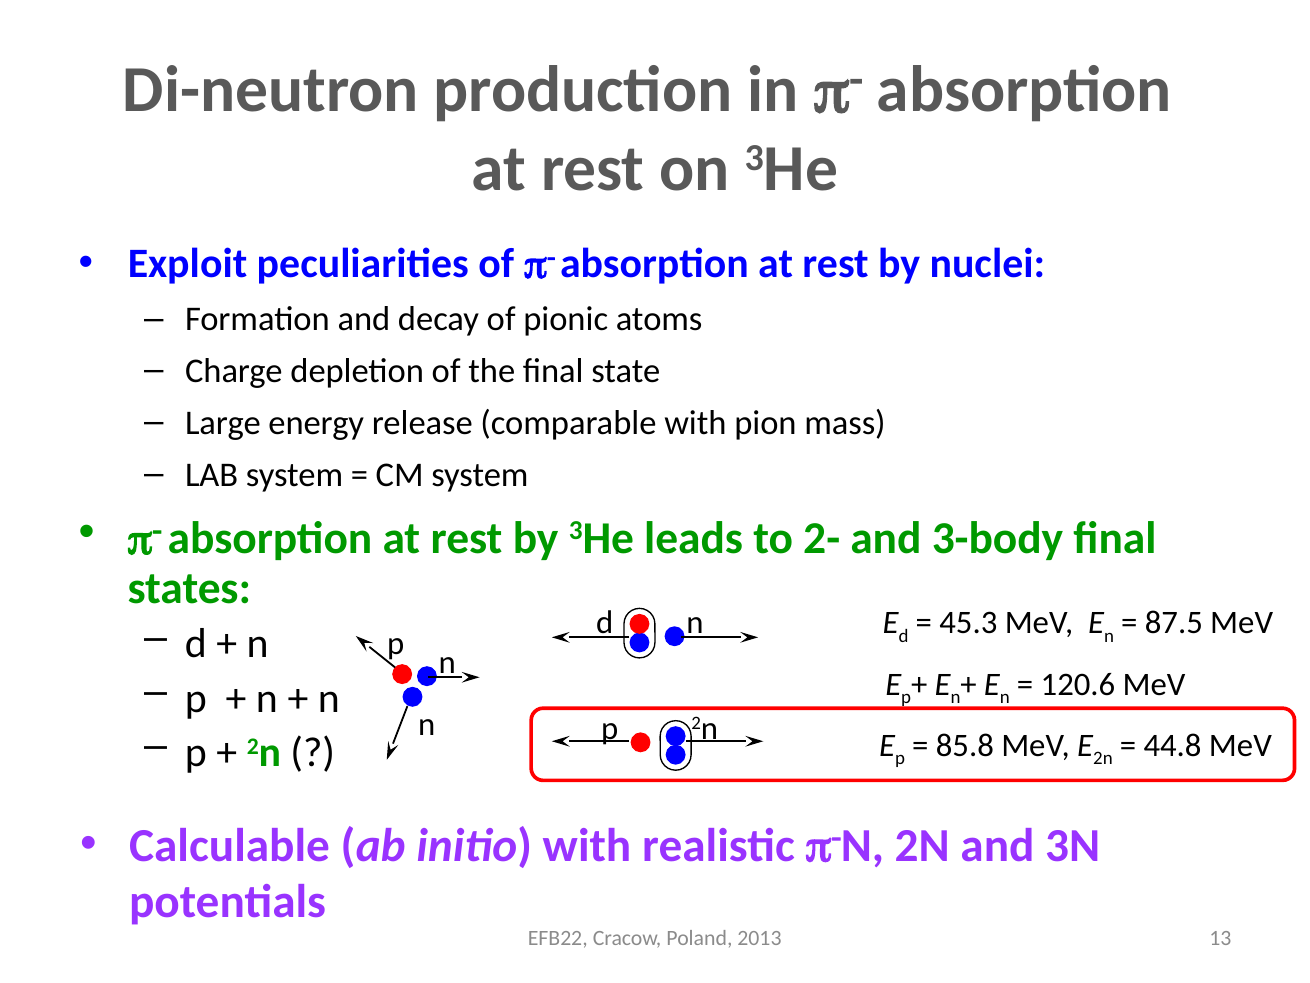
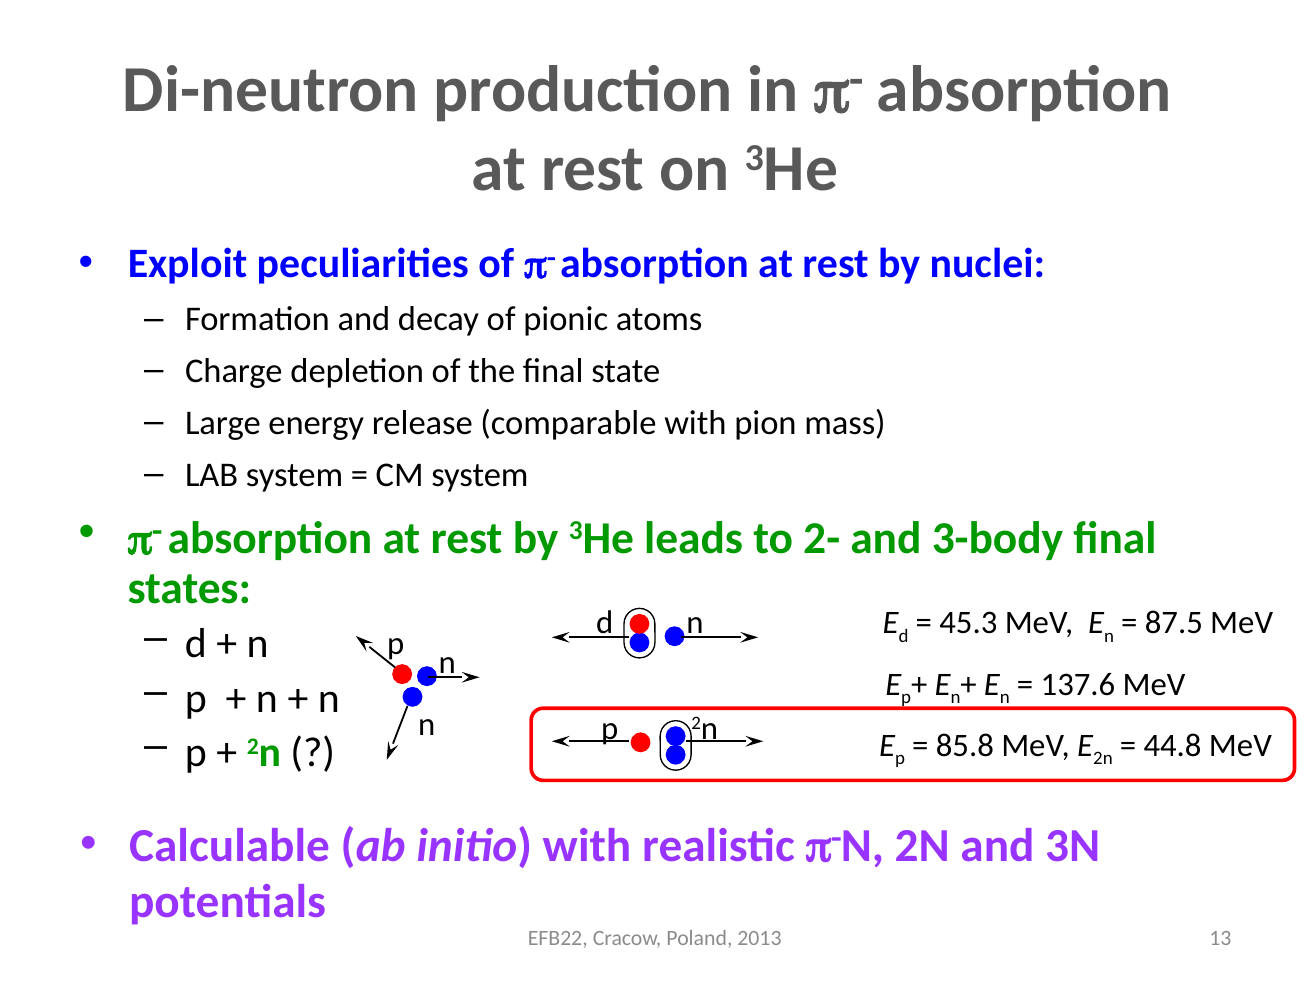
120.6: 120.6 -> 137.6 (1078, 685)
